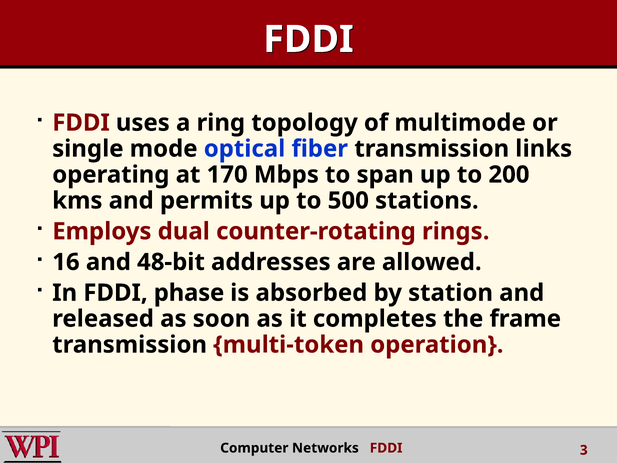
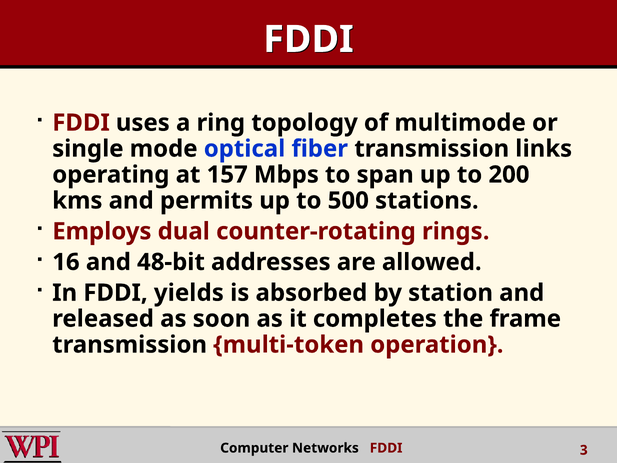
170: 170 -> 157 (227, 175)
phase: phase -> yields (189, 293)
